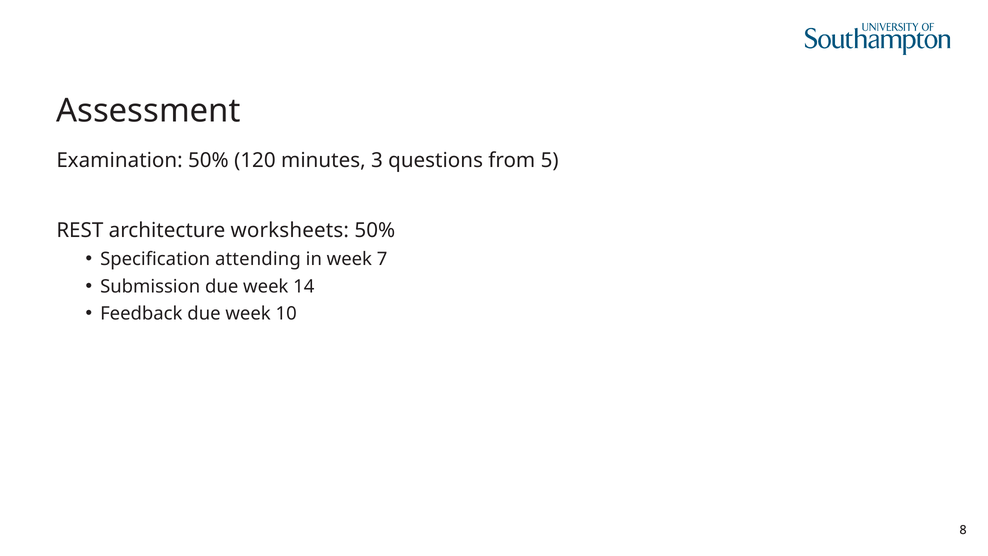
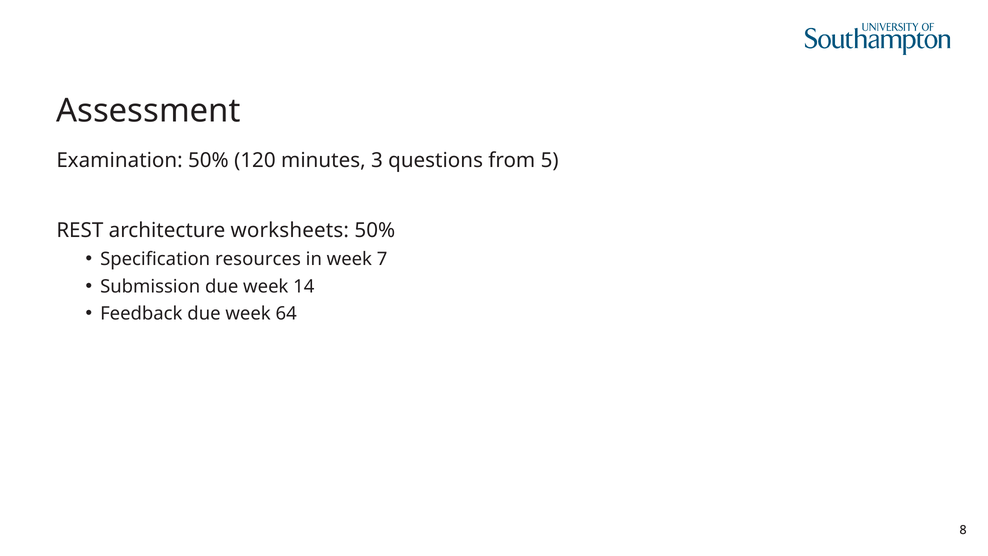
attending: attending -> resources (258, 259)
10: 10 -> 64 (286, 314)
